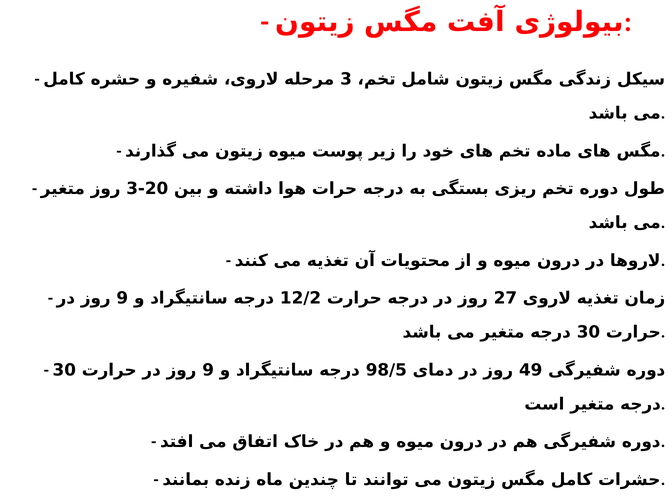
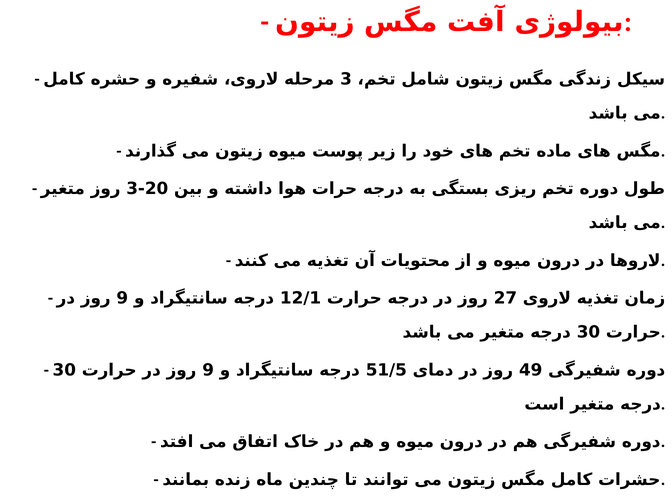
12/2: 12/2 -> 12/1 (301, 298)
98/5: 98/5 -> 51/5 (386, 370)
